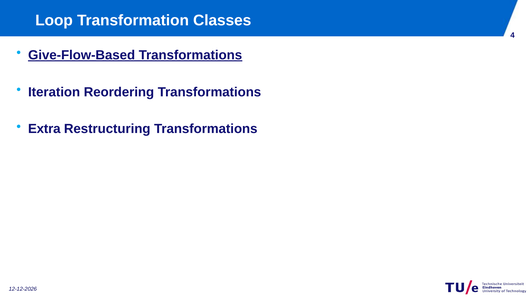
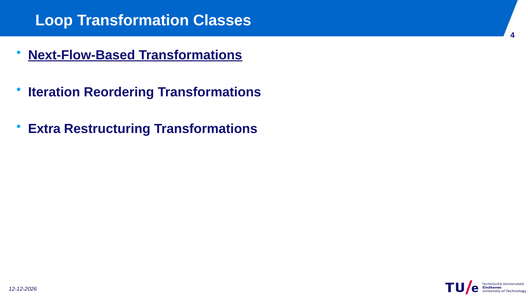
Give-Flow-Based: Give-Flow-Based -> Next-Flow-Based (82, 55)
